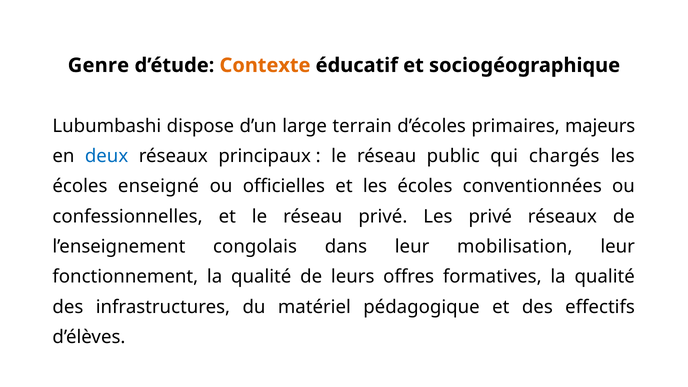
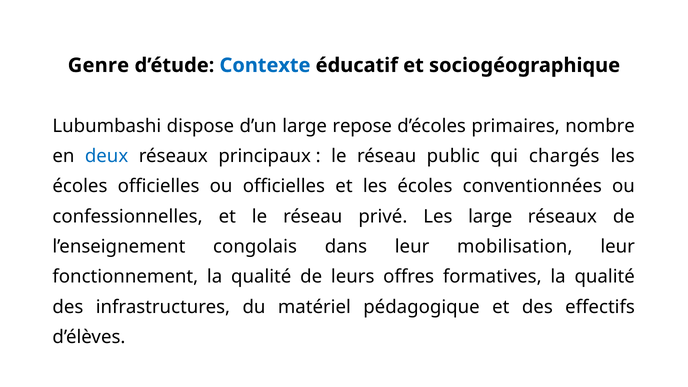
Contexte colour: orange -> blue (265, 65)
terrain: terrain -> repose (362, 126)
majeurs: majeurs -> nombre (600, 126)
écoles enseigné: enseigné -> officielles (159, 186)
Les privé: privé -> large (490, 216)
